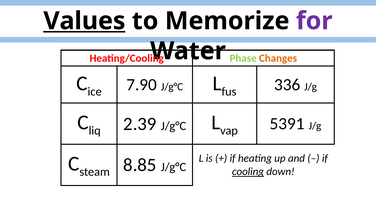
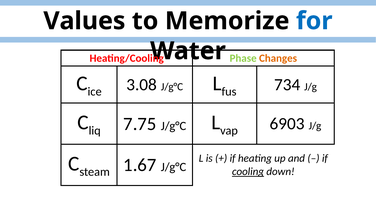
Values underline: present -> none (84, 21)
for colour: purple -> blue (314, 21)
7.90: 7.90 -> 3.08 (142, 85)
336: 336 -> 734 (287, 85)
2.39: 2.39 -> 7.75 (140, 124)
5391: 5391 -> 6903 (287, 124)
8.85: 8.85 -> 1.67 (140, 165)
